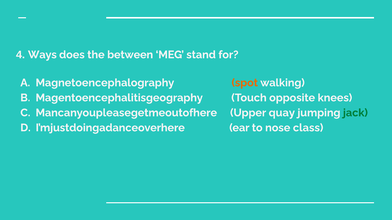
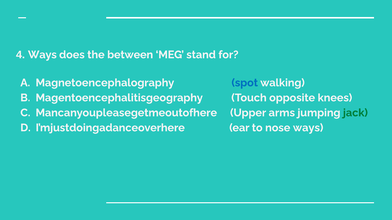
spot colour: orange -> blue (245, 83)
quay: quay -> arms (282, 113)
nose class: class -> ways (308, 128)
